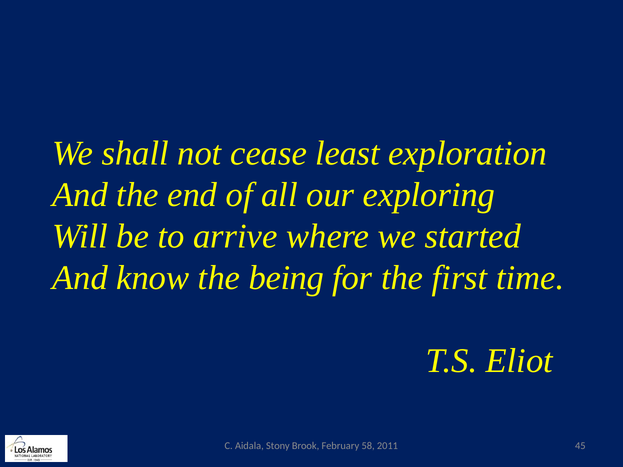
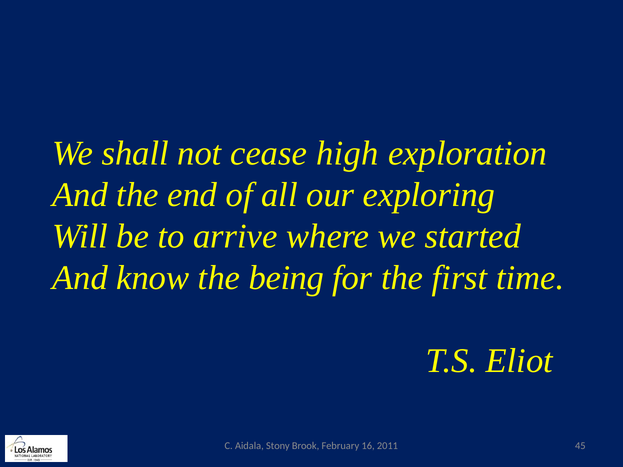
least: least -> high (347, 154)
58: 58 -> 16 (368, 446)
